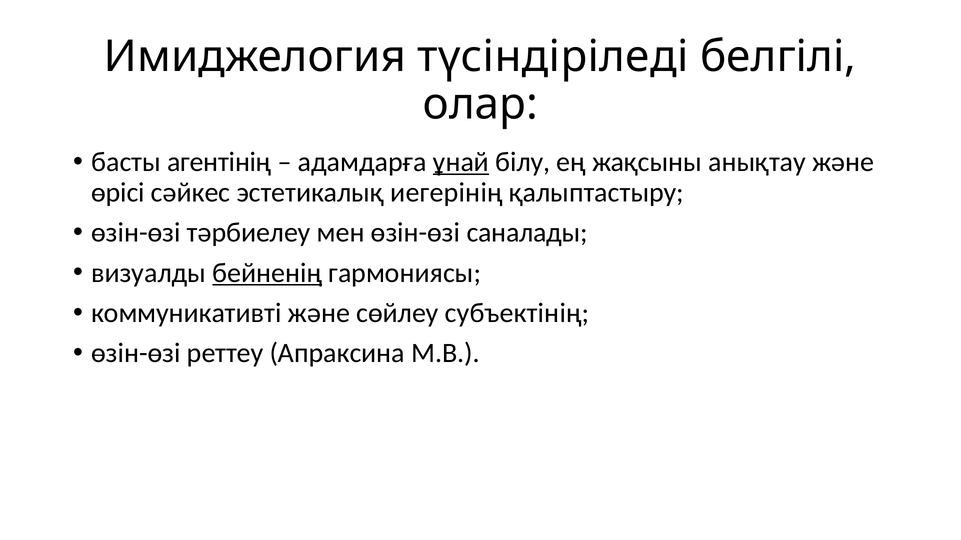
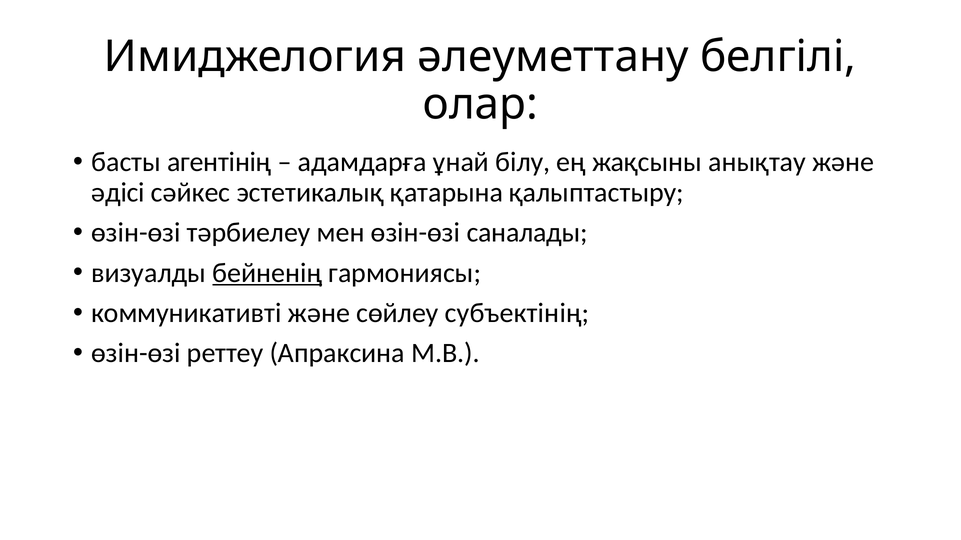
түсіндіріледі: түсіндіріледі -> əлеуметтану (553, 57)
ұнай underline: present -> none (461, 162)
өрісі: өрісі -> əдісі (118, 193)
иегерінің: иегерінің -> қатарына (447, 193)
